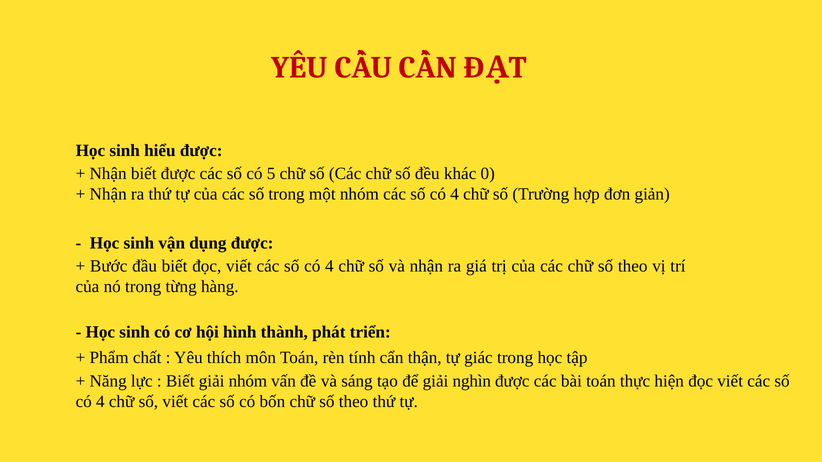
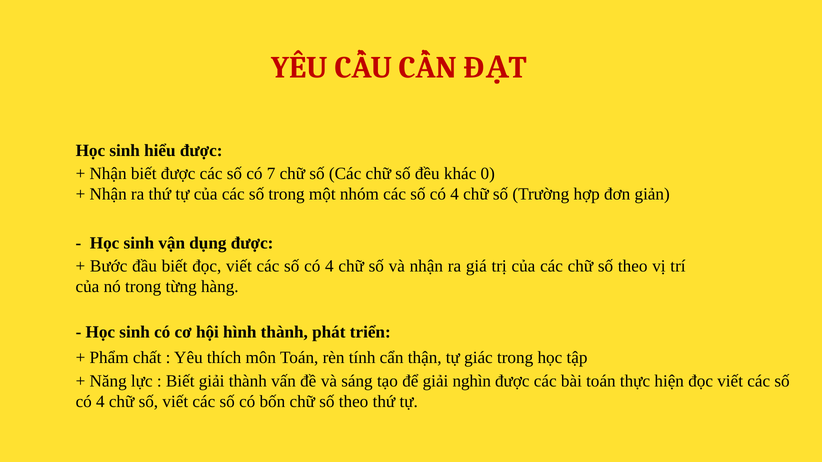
5: 5 -> 7 (271, 174)
giải nhóm: nhóm -> thành (248, 381)
